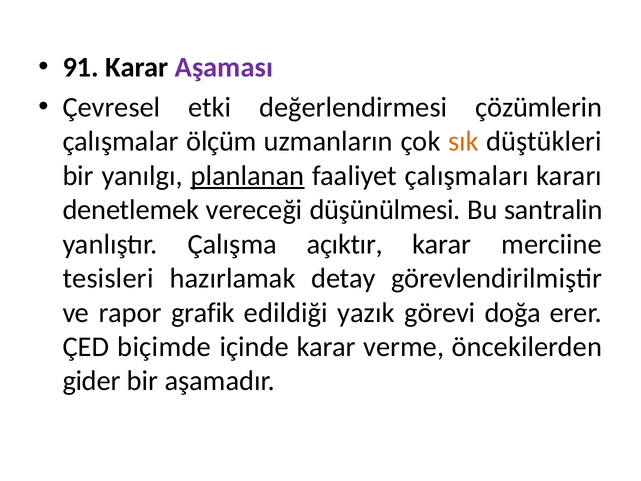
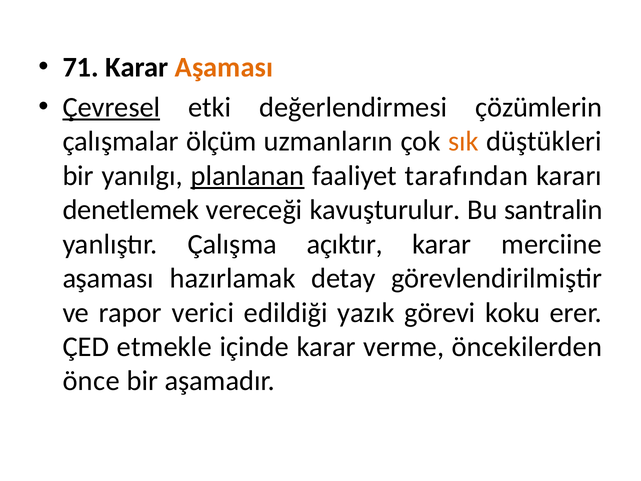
91: 91 -> 71 (81, 67)
Aşaması colour: purple -> orange (224, 67)
Çevresel underline: none -> present (111, 107)
çalışmaları: çalışmaları -> tarafından (466, 176)
düşünülmesi: düşünülmesi -> kavuşturulur (385, 210)
tesisleri: tesisleri -> aşaması (108, 278)
grafik: grafik -> verici (203, 312)
doğa: doğa -> koku (513, 312)
biçimde: biçimde -> etmekle (164, 347)
gider: gider -> önce (91, 381)
